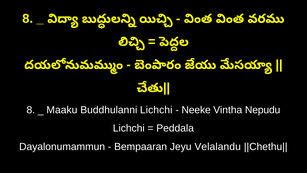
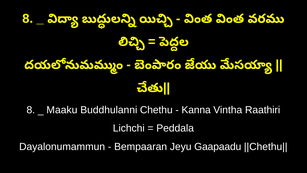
Buddhulanni Lichchi: Lichchi -> Chethu (156, 110)
Neeke: Neeke -> Kanna (196, 110)
Nepudu: Nepudu -> Raathiri (263, 110)
Velalandu: Velalandu -> Gaapaadu (218, 147)
